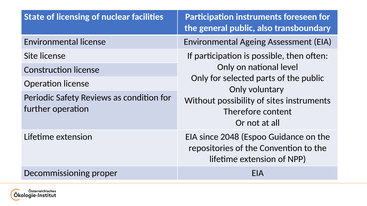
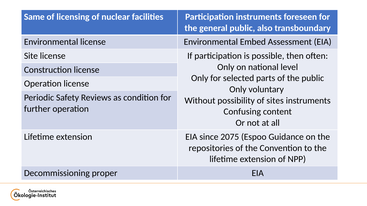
State: State -> Same (34, 17)
Ageing: Ageing -> Embed (253, 42)
Therefore: Therefore -> Confusing (242, 112)
2048: 2048 -> 2075 (230, 137)
